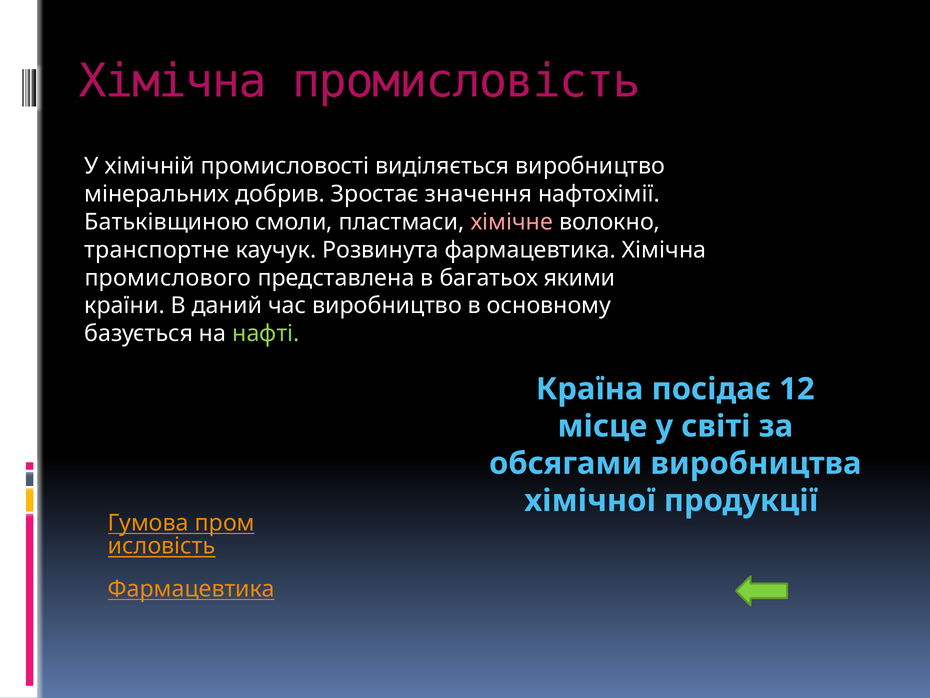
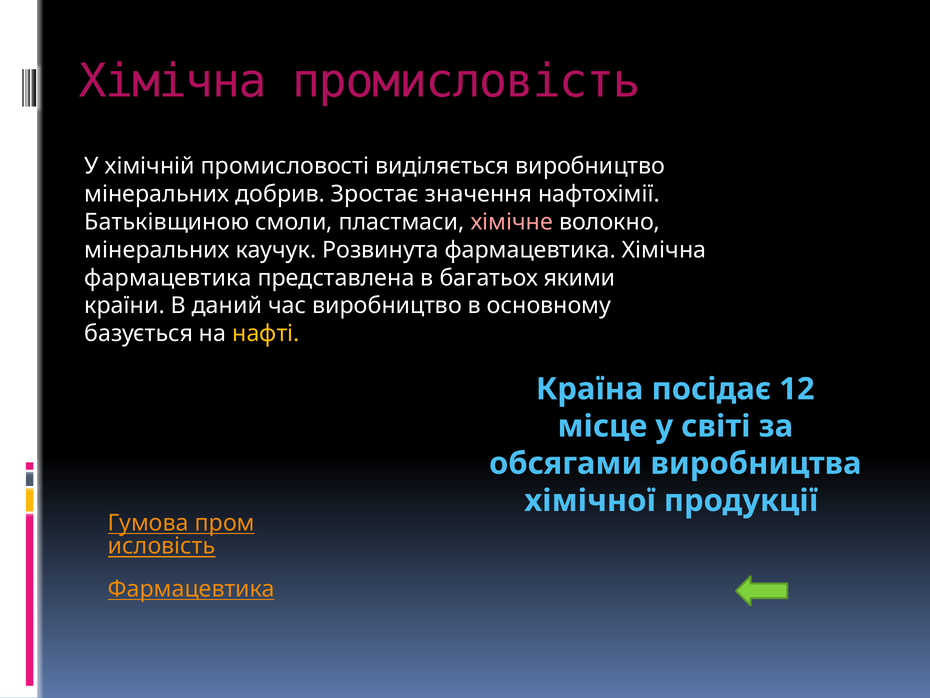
транспортне: транспортне -> мінеральних (157, 250)
промислового: промислового -> фармацевтика (168, 278)
нафті colour: light green -> yellow (266, 333)
